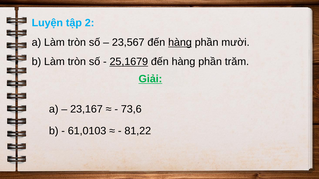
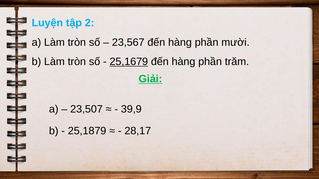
hàng underline: present -> none (180, 43)
23,167: 23,167 -> 23,507 (86, 109)
73,6: 73,6 -> 39,9 (131, 109)
61,0103: 61,0103 -> 25,1879 (87, 131)
81,22: 81,22 -> 28,17 (138, 131)
